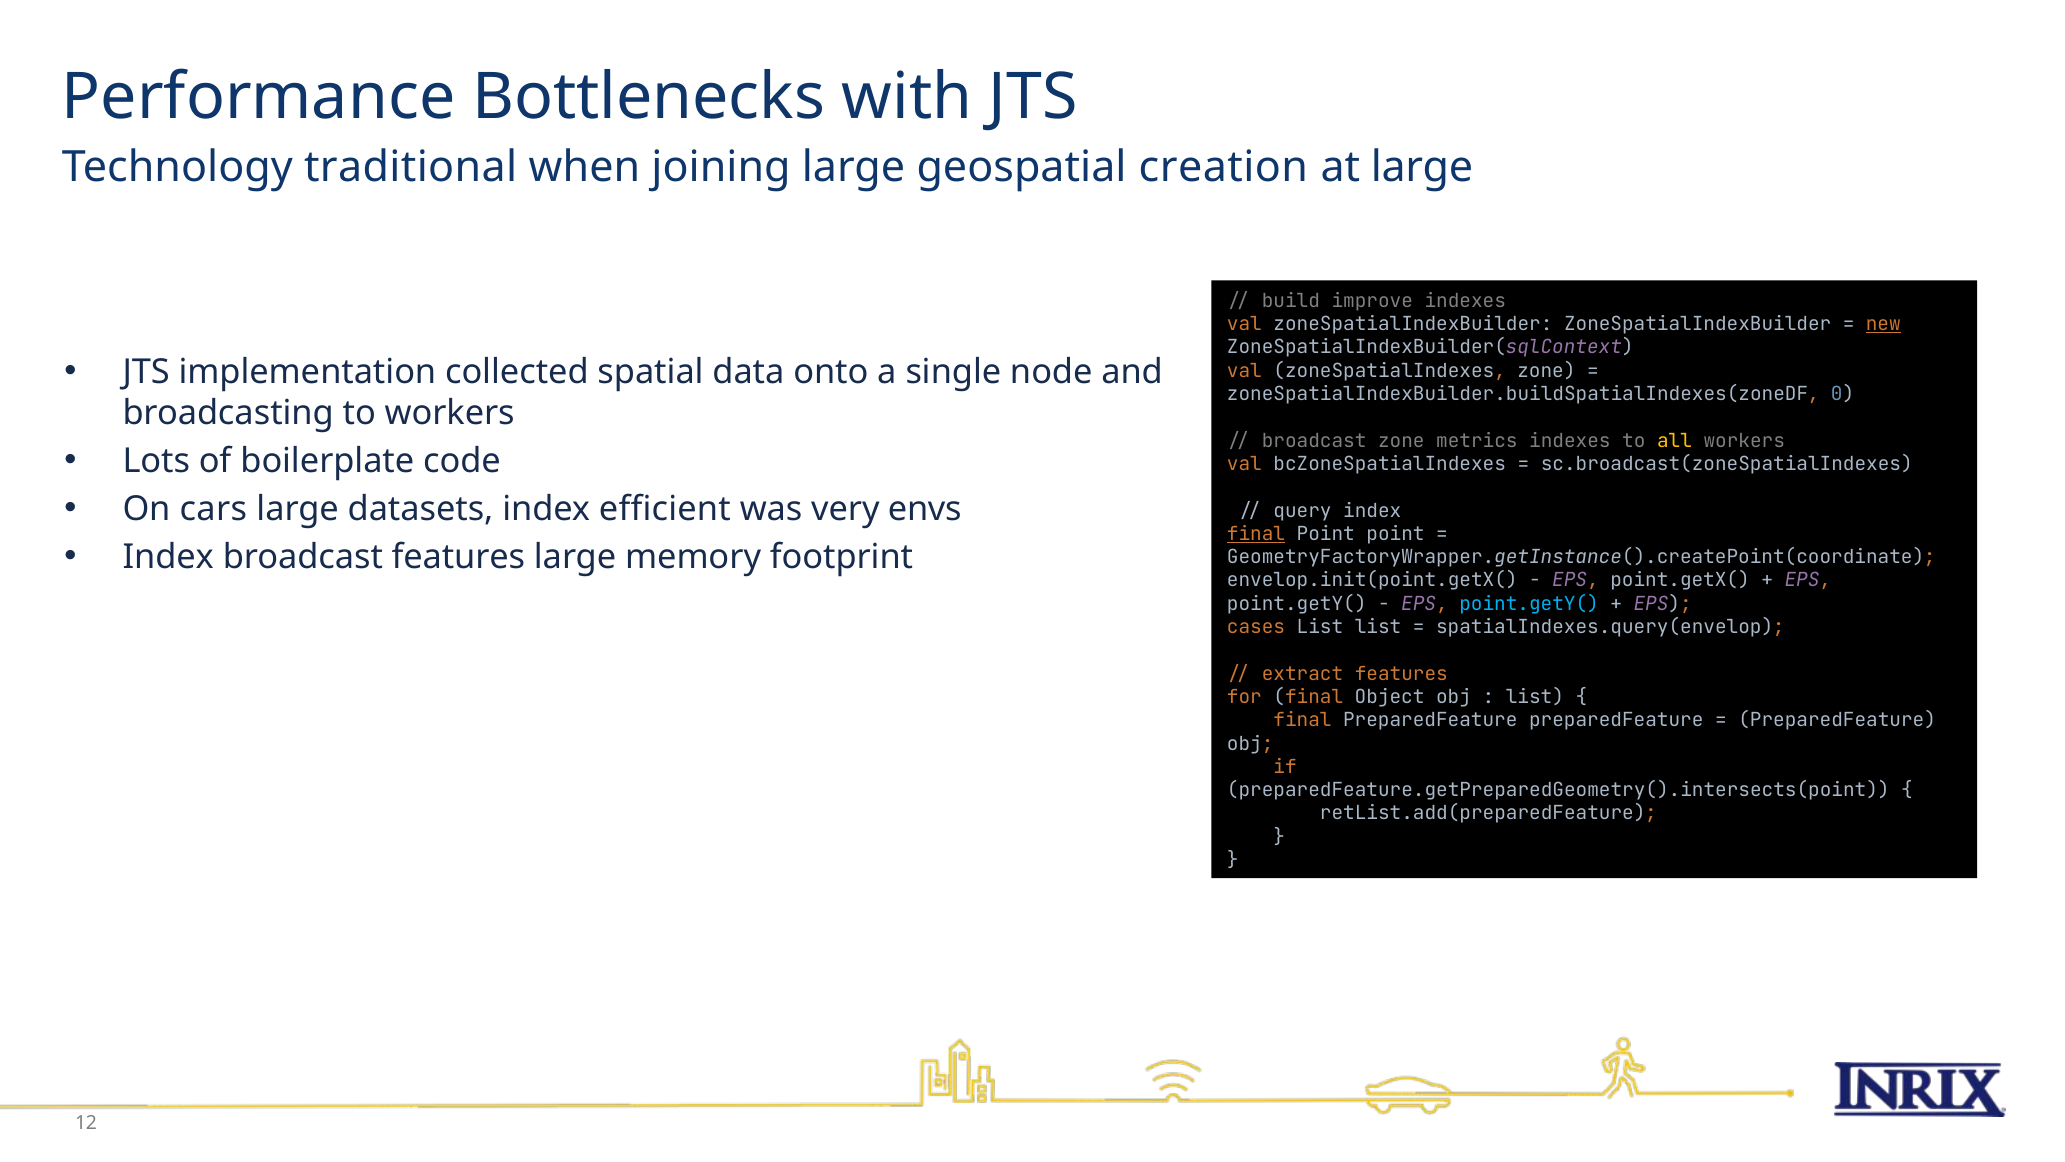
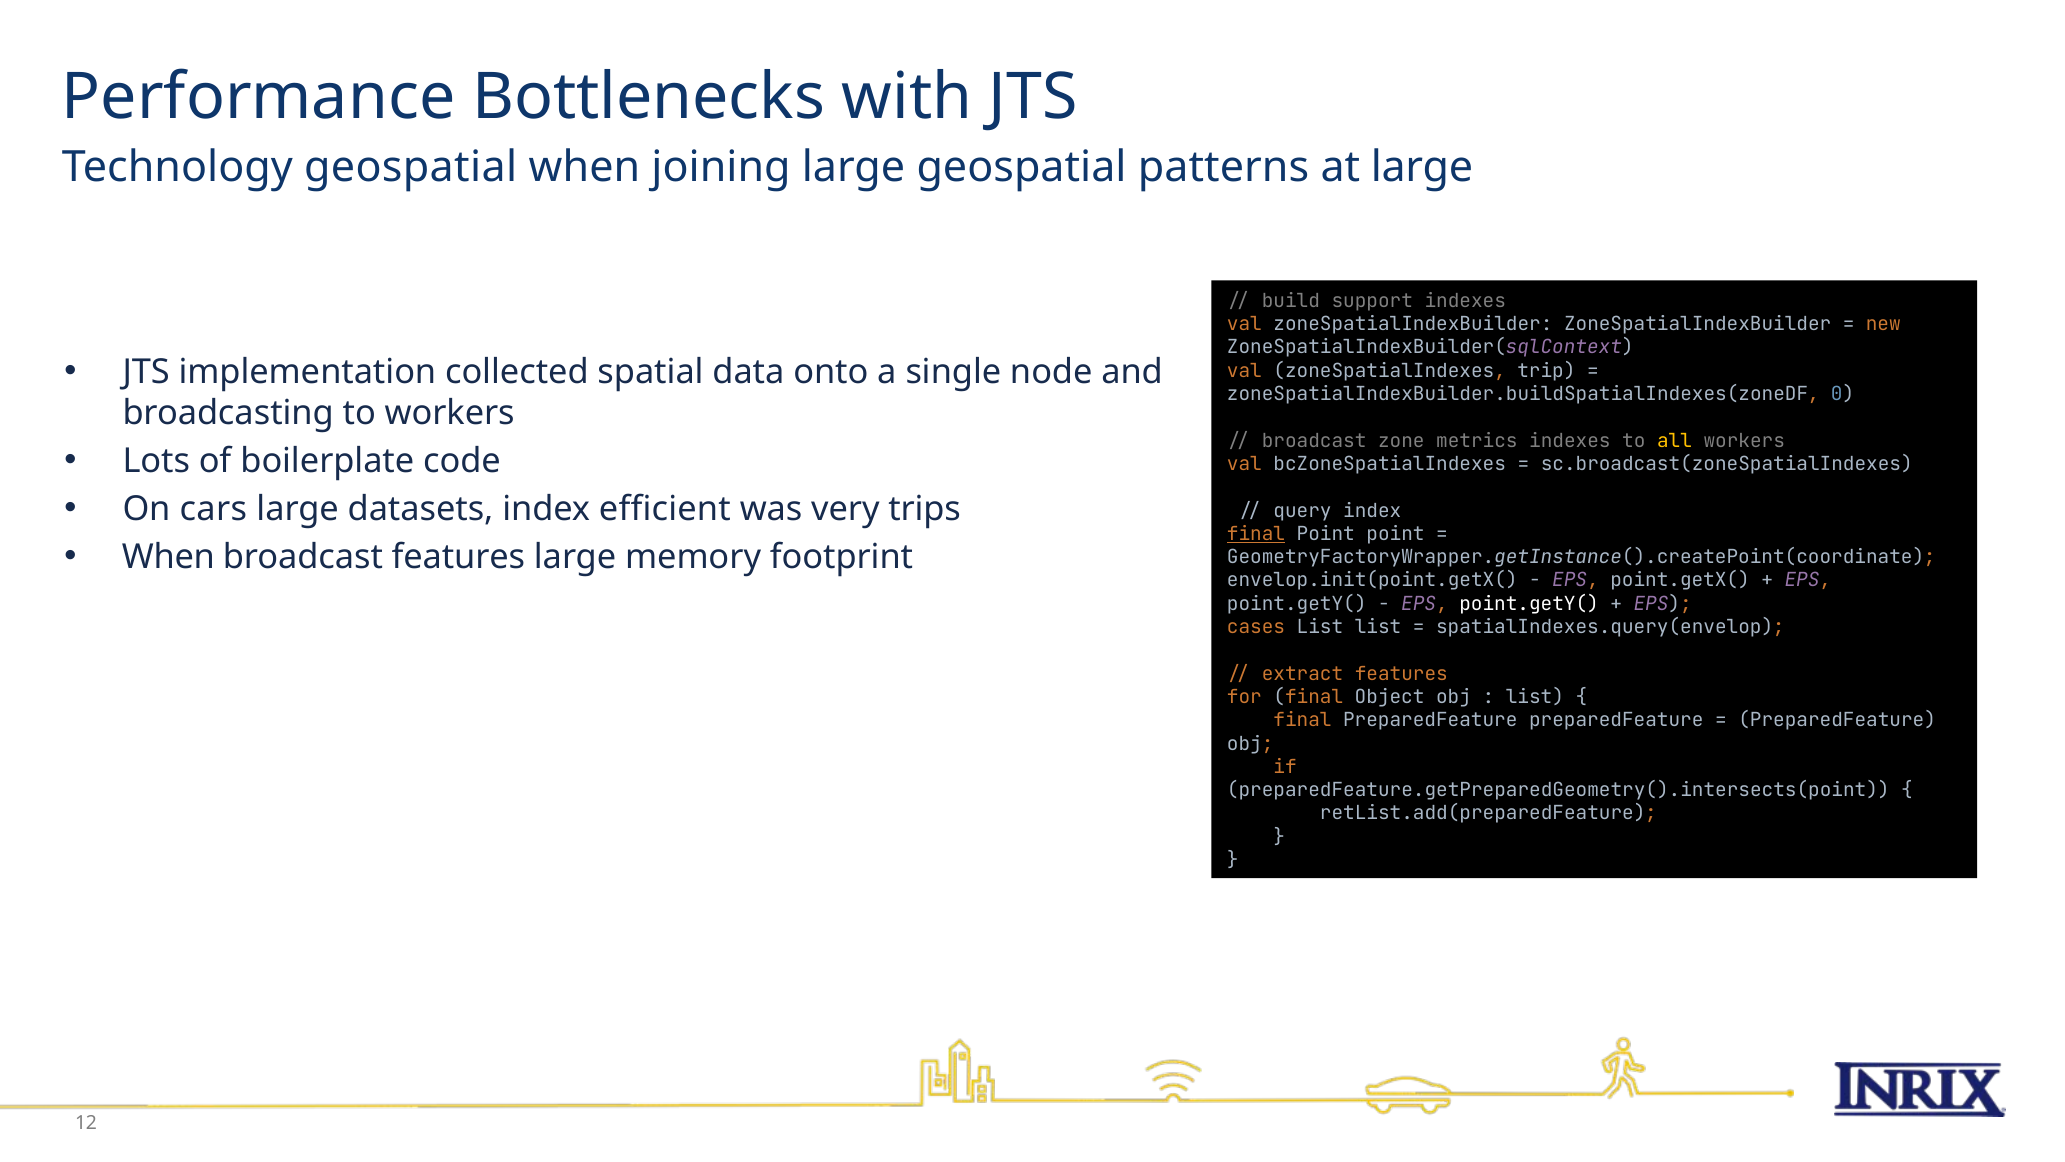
Technology traditional: traditional -> geospatial (411, 167)
creation: creation -> patterns (1224, 167)
improve: improve -> support (1372, 301)
new underline: present -> none (1883, 324)
zoneSpatialIndexes zone: zone -> trip (1546, 371)
envs: envs -> trips (925, 509)
Index: Index -> When (168, 557)
point.getY( colour: light blue -> white (1529, 604)
